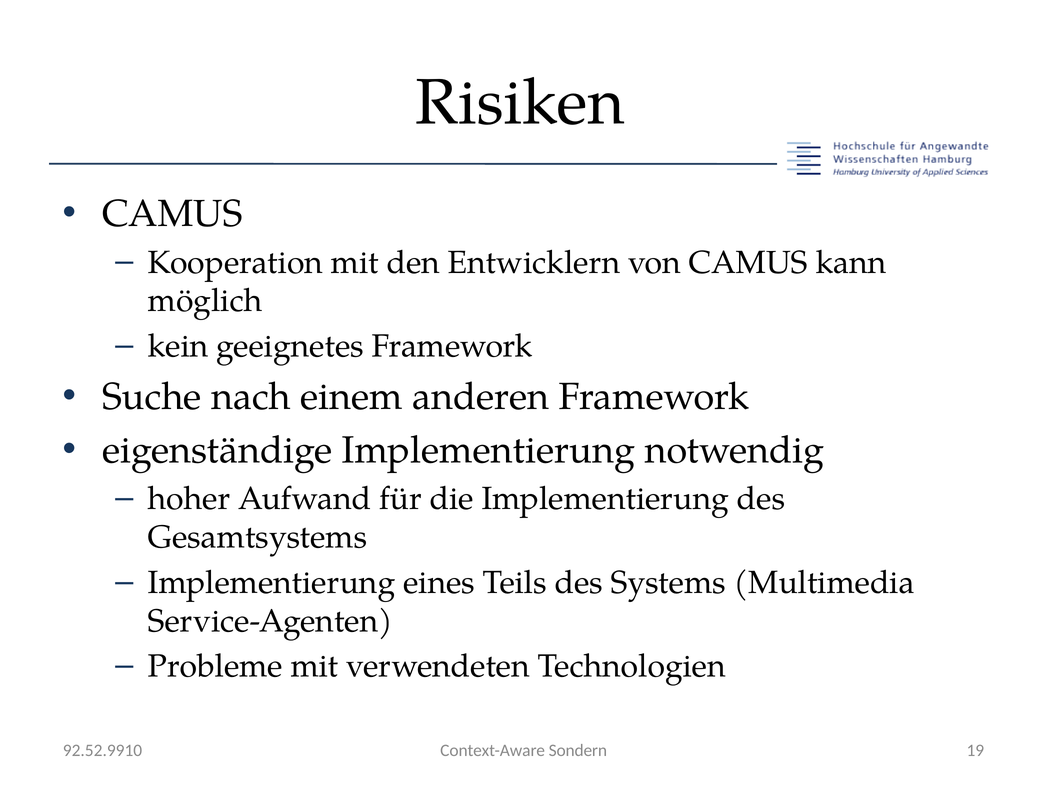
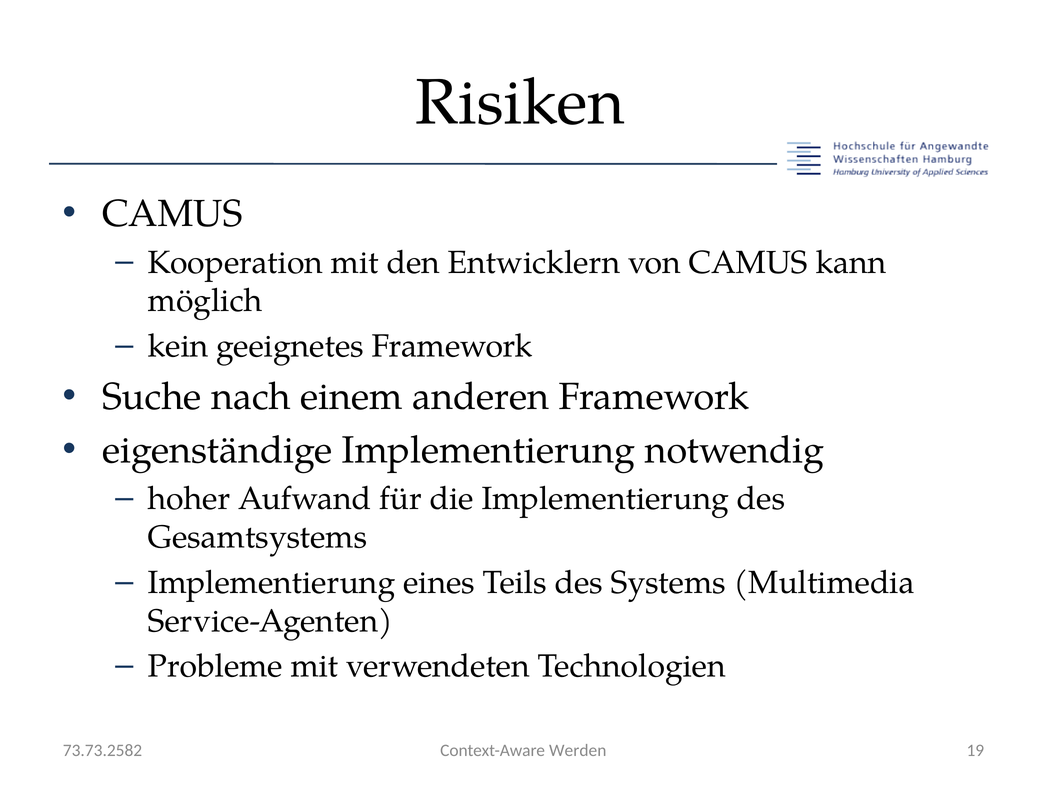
Sondern: Sondern -> Werden (578, 750)
92.52.9910: 92.52.9910 -> 73.73.2582 (103, 750)
